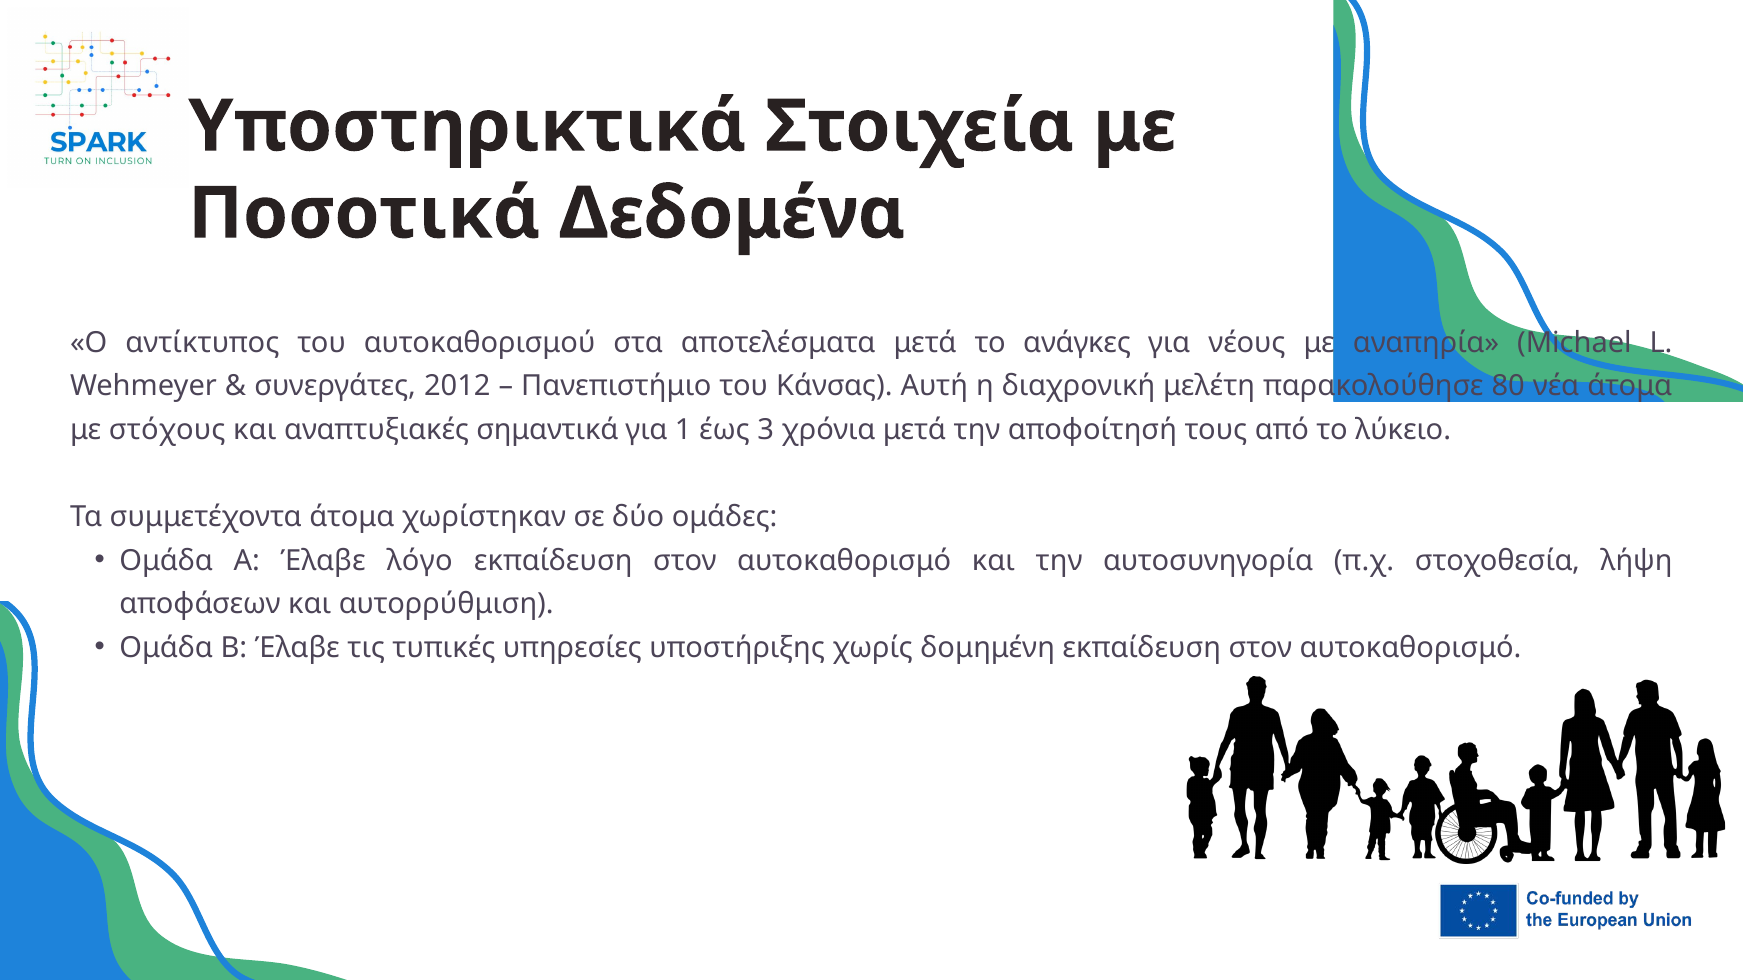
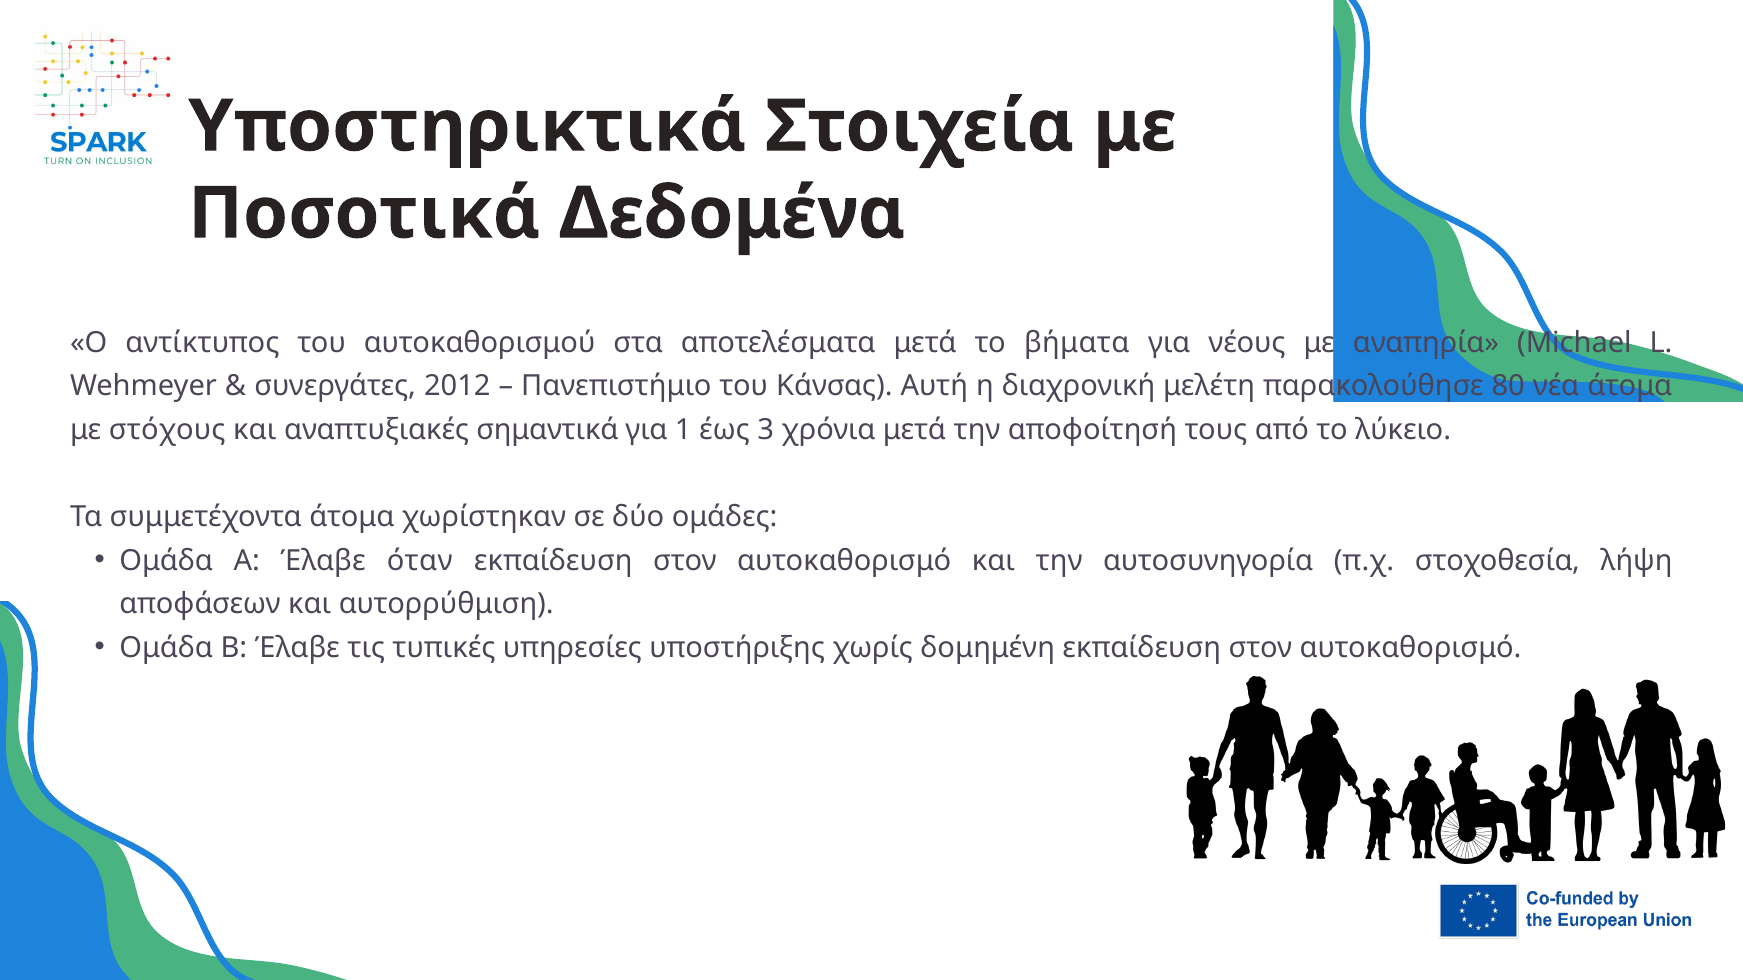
ανάγκες: ανάγκες -> βήματα (1077, 343)
λόγο: λόγο -> όταν (420, 561)
